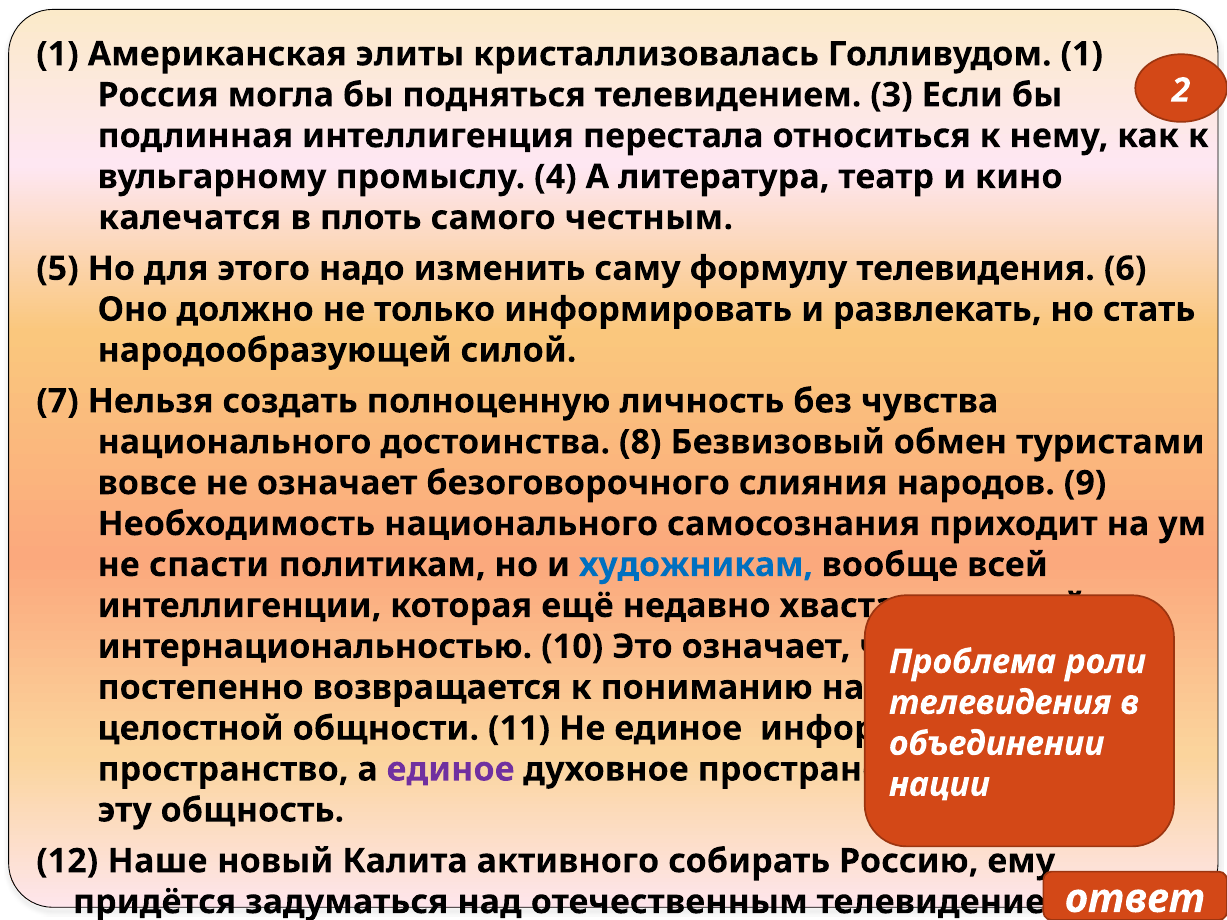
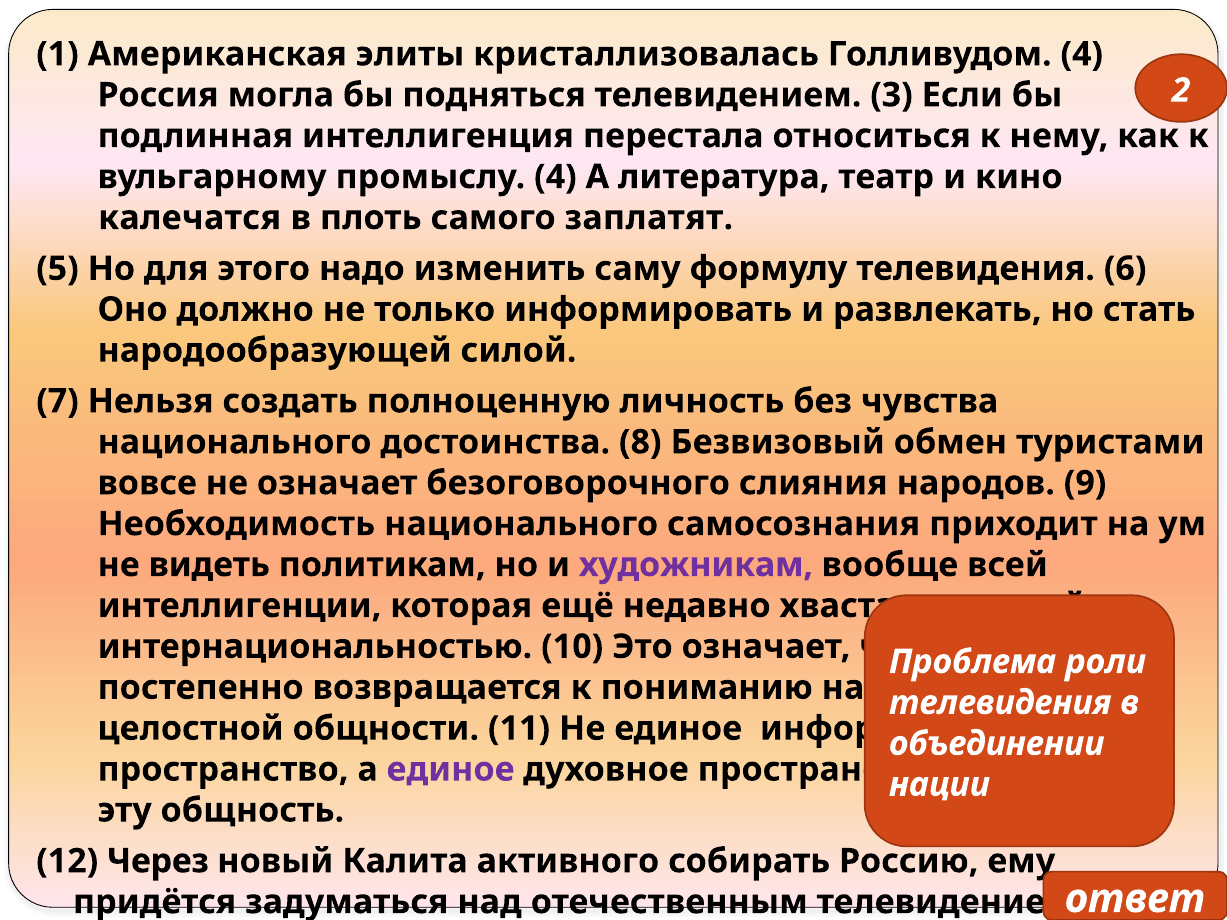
Голливудом 1: 1 -> 4 (1082, 54)
честным: честным -> заплатят (649, 218)
спасти: спасти -> видеть (209, 565)
художникам colour: blue -> purple (696, 565)
Наше: Наше -> Через (158, 861)
